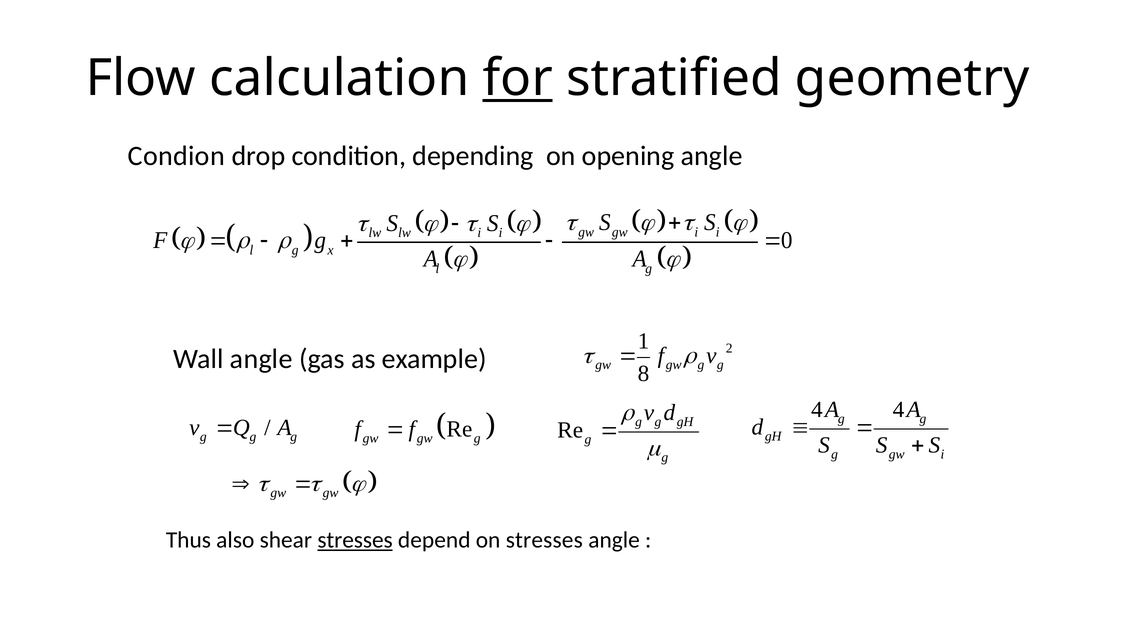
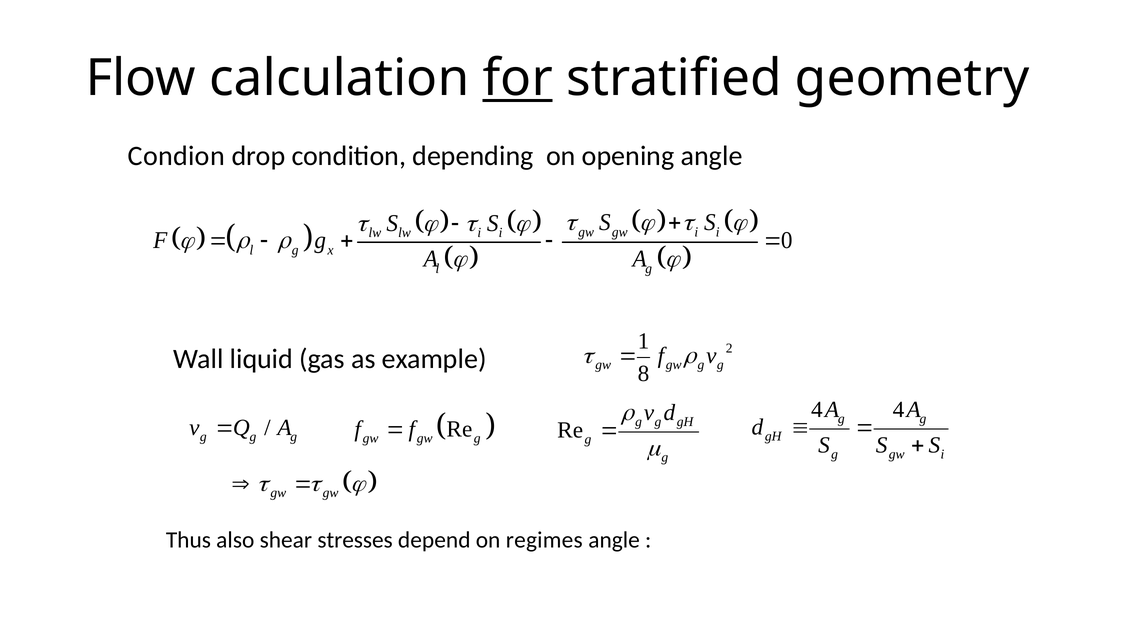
Wall angle: angle -> liquid (261, 359)
stresses underline: present -> none (355, 540)
on stresses: stresses -> regimes (544, 540)
